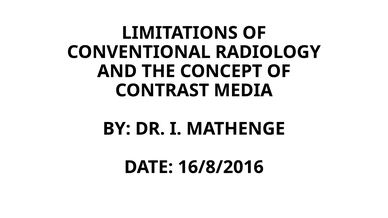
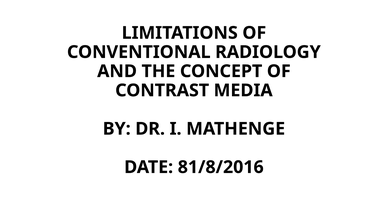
16/8/2016: 16/8/2016 -> 81/8/2016 (221, 167)
